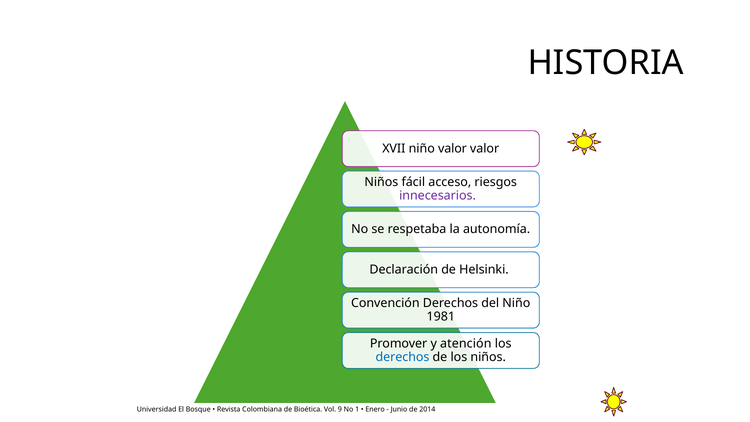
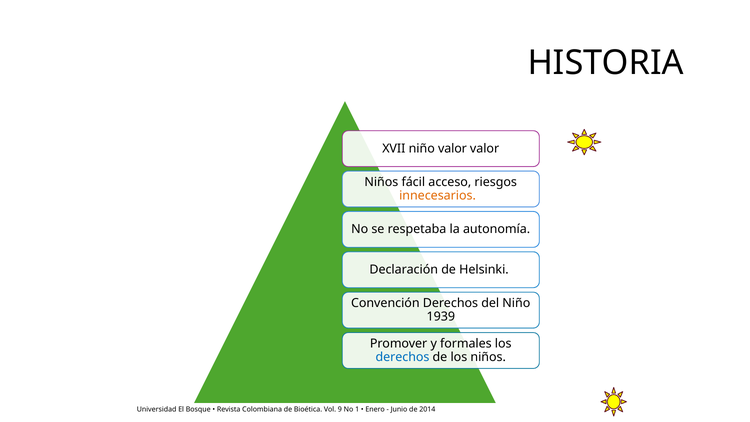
innecesarios colour: purple -> orange (438, 196)
1981: 1981 -> 1939 (441, 317)
atención: atención -> formales (466, 344)
